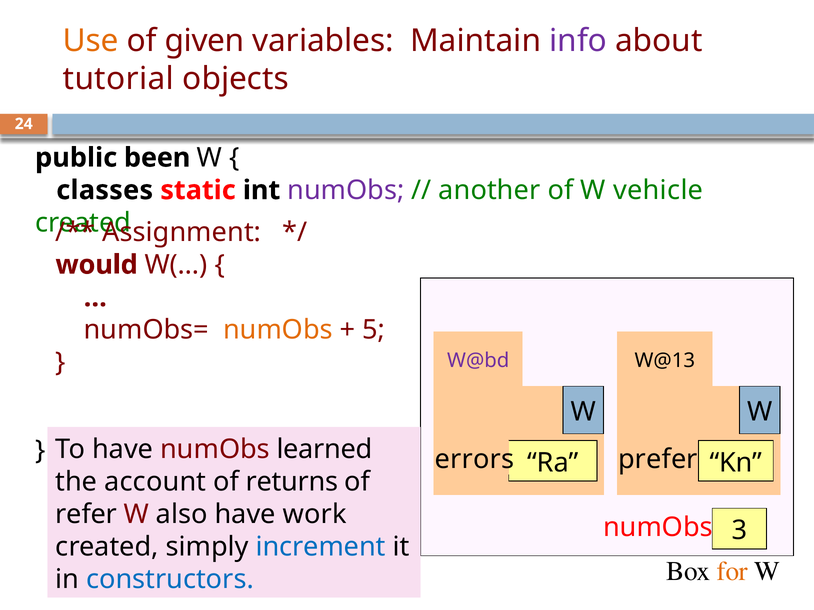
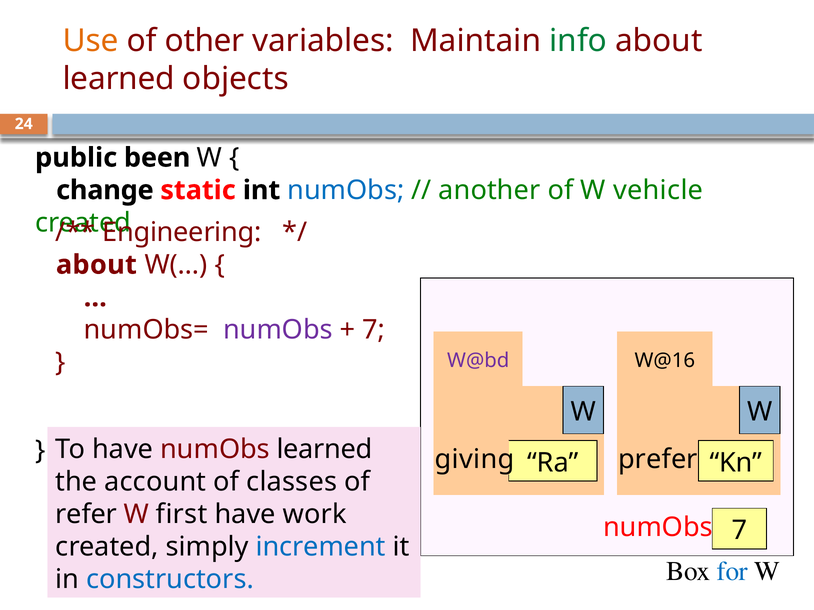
given: given -> other (205, 41)
info colour: purple -> green (578, 41)
tutorial: tutorial -> learned (119, 79)
classes: classes -> change (105, 190)
numObs colour: purple -> blue (346, 190)
Assignment: Assignment -> Engineering (182, 232)
would: would -> about (96, 265)
numObs colour: orange -> purple (278, 330)
5: 5 -> 7 (374, 330)
W@13: W@13 -> W@16 (665, 361)
errors: errors -> giving (475, 460)
returns: returns -> classes (292, 482)
also: also -> first (182, 515)
numObs 3: 3 -> 7 (739, 531)
for colour: orange -> blue (732, 572)
